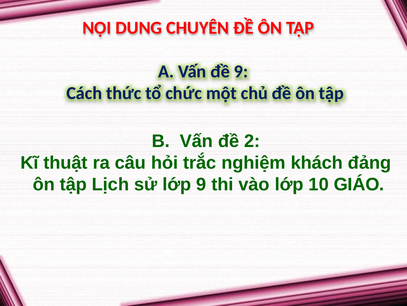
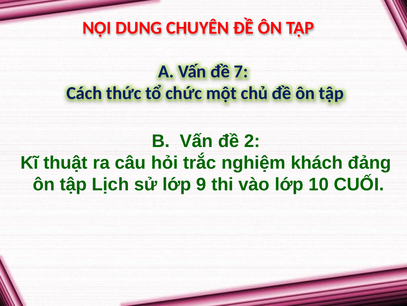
đề 9: 9 -> 7 (241, 71)
GIÁO: GIÁO -> CUỐI (359, 184)
